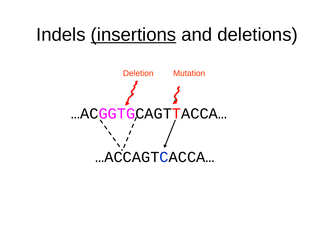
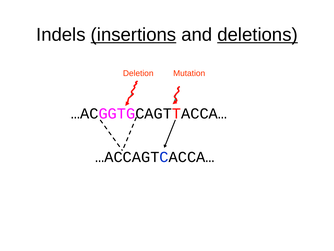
deletions underline: none -> present (258, 35)
